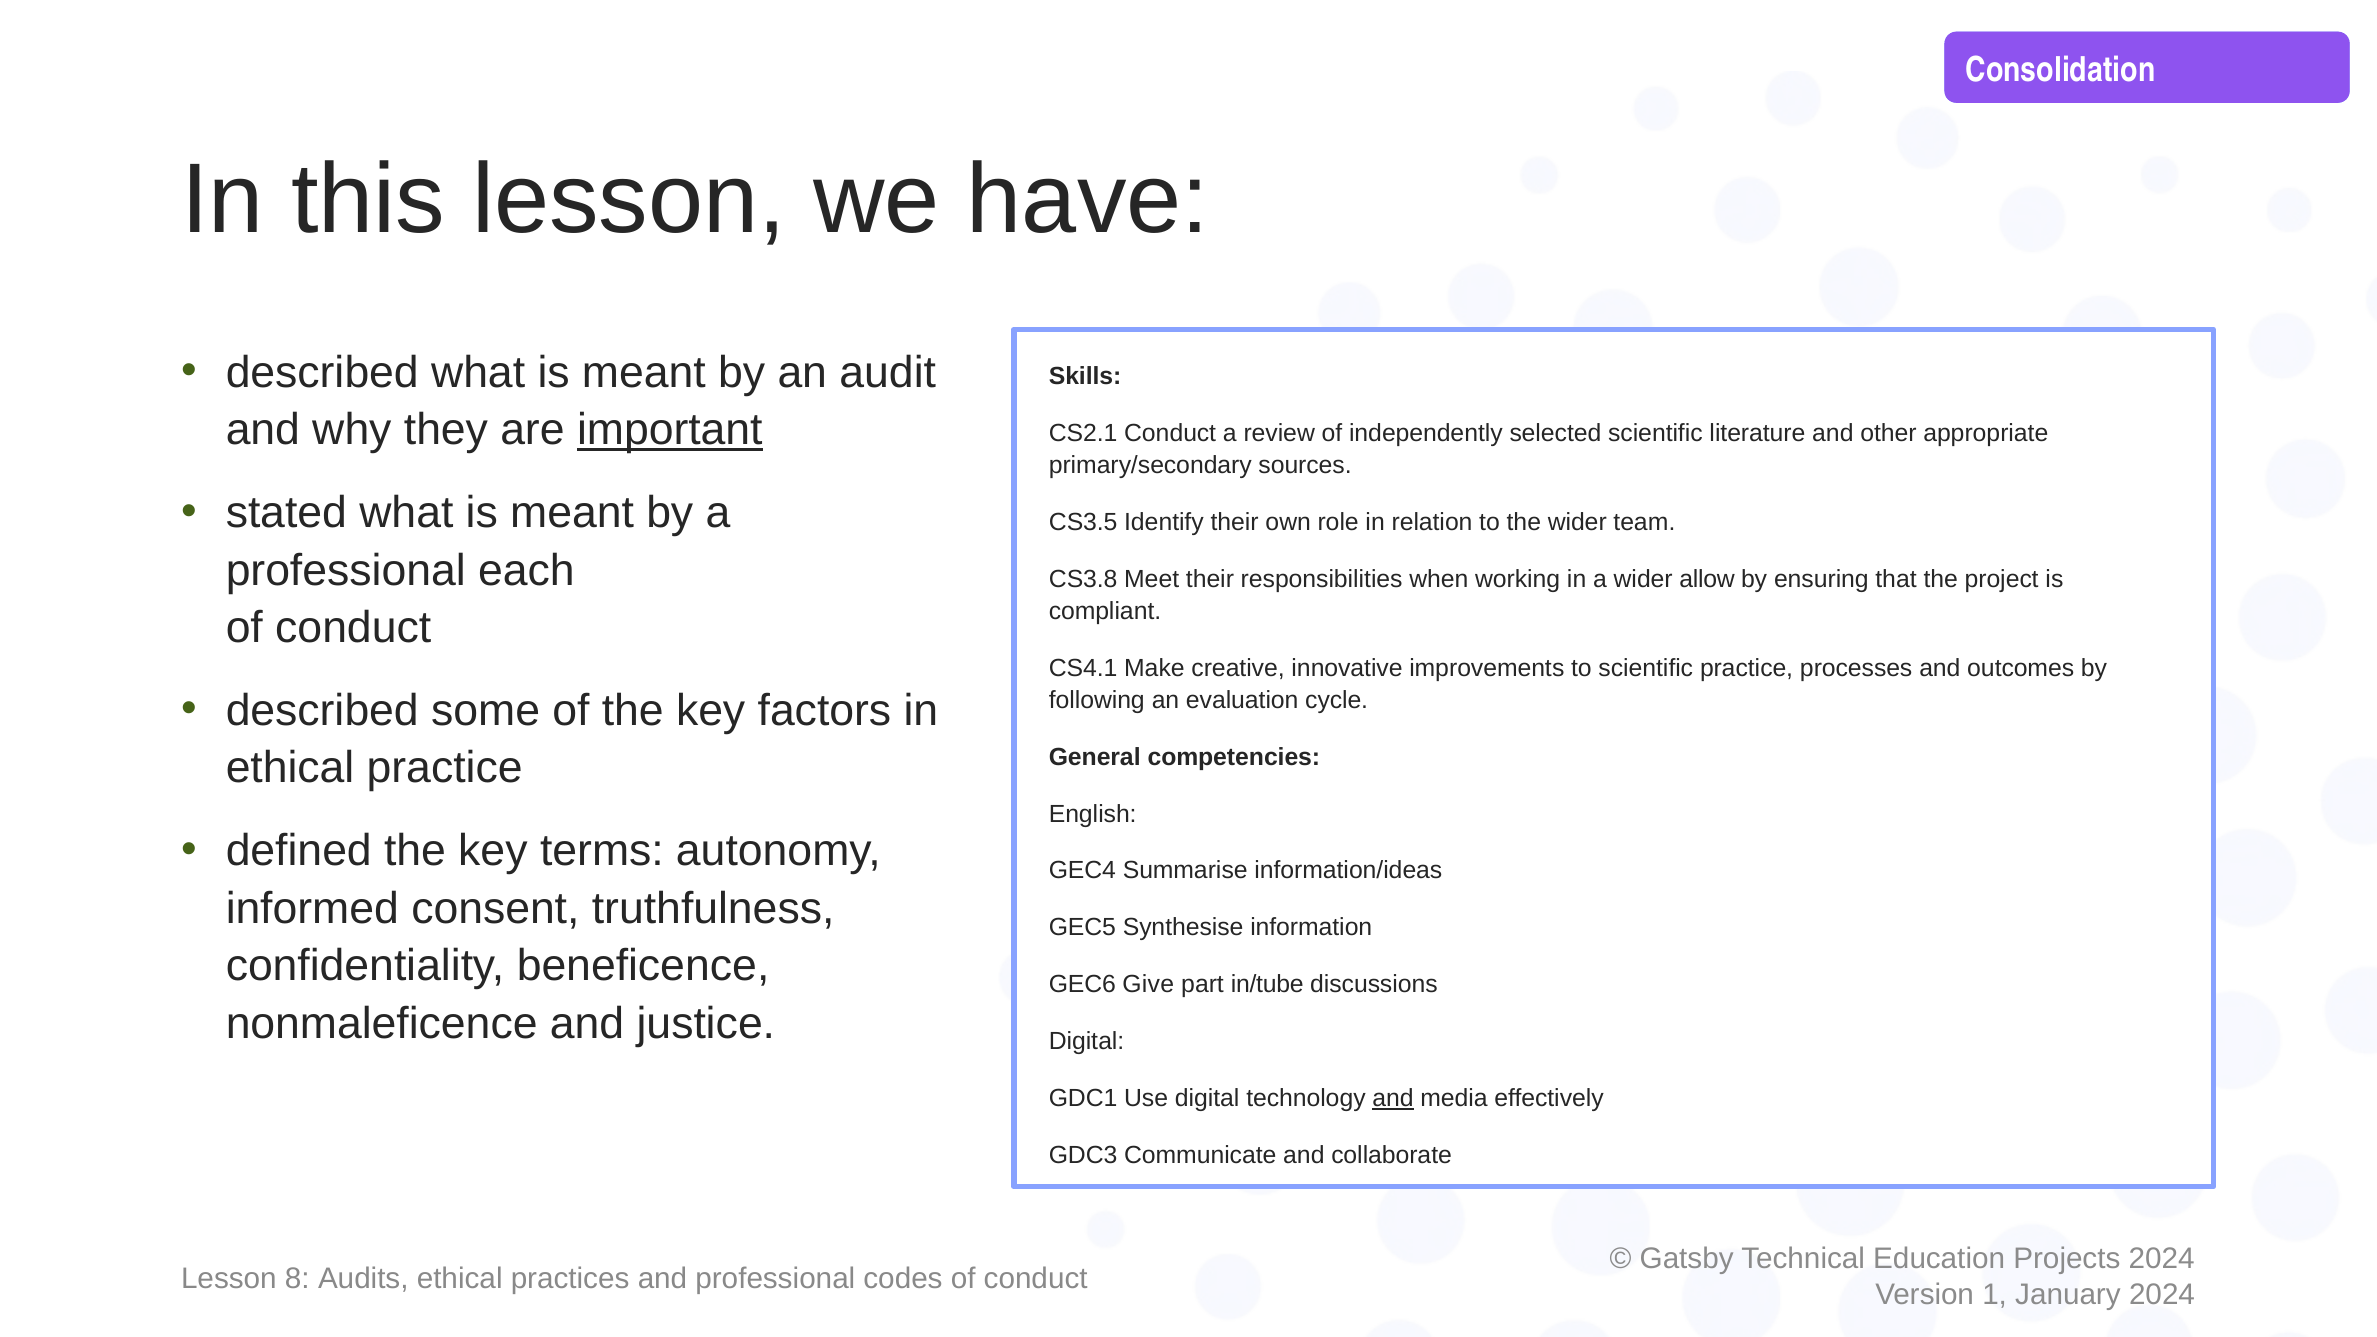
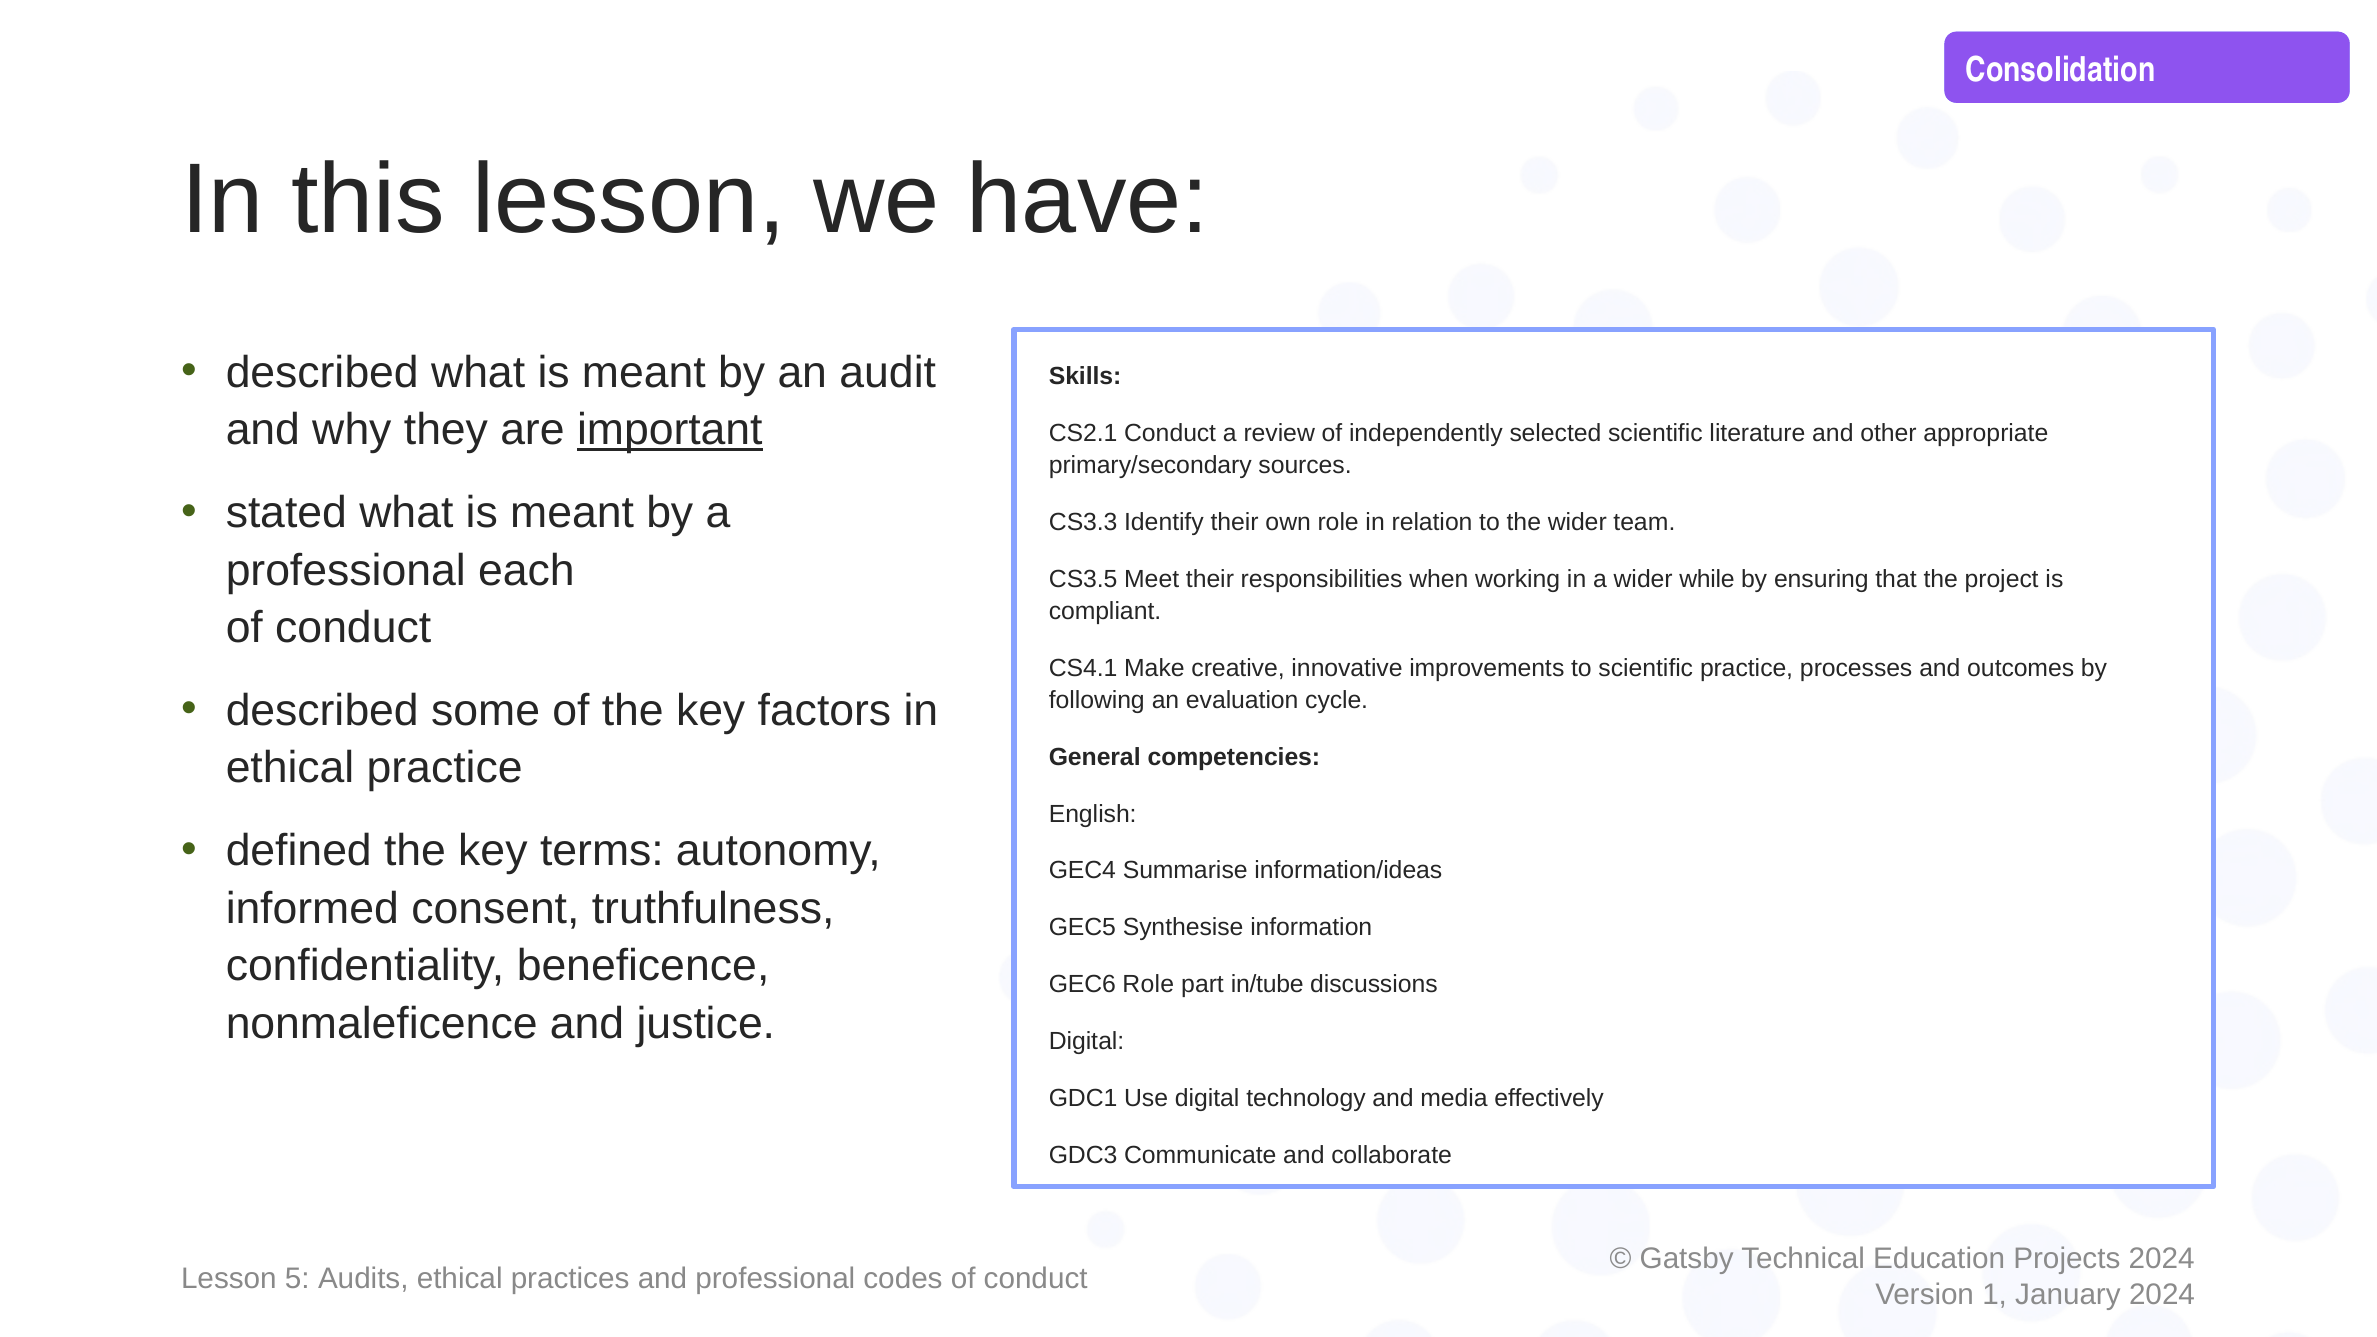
CS3.5: CS3.5 -> CS3.3 (1083, 522)
CS3.8: CS3.8 -> CS3.5 (1083, 579)
allow: allow -> while (1707, 579)
GEC6 Give: Give -> Role (1148, 984)
and underline: present -> none (1393, 1098)
8: 8 -> 5 (297, 1278)
